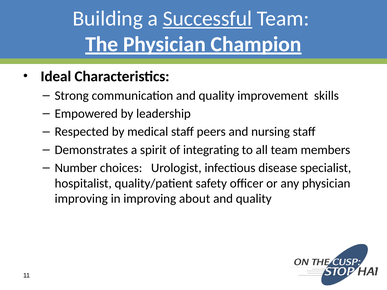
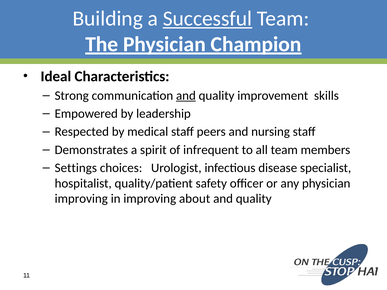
and underline: none -> present (186, 96)
integrating: integrating -> infrequent (211, 150)
Number: Number -> Settings (76, 168)
